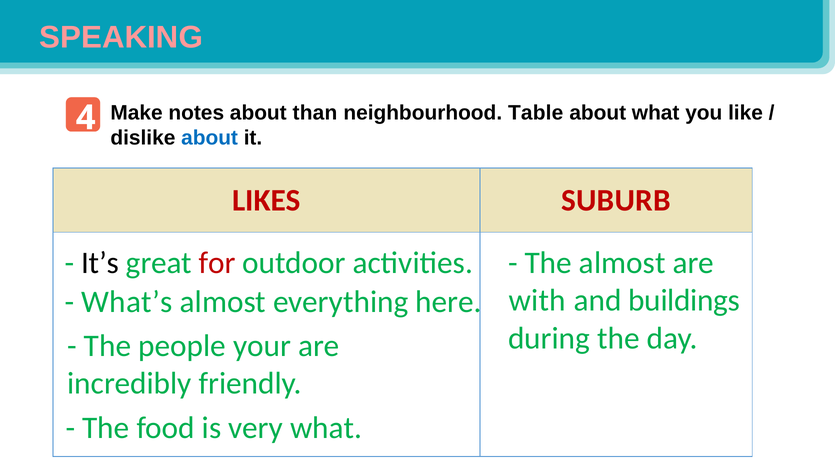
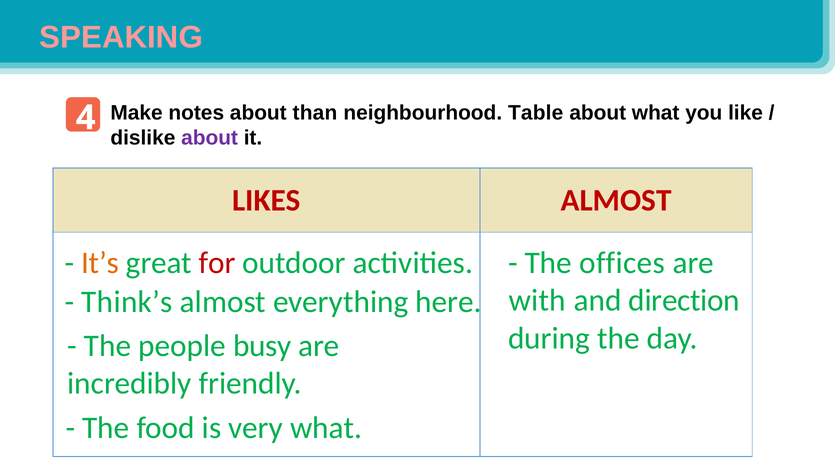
about colour: blue -> purple (210, 138)
LIKES SUBURB: SUBURB -> ALMOST (616, 200)
It’s colour: black -> orange (100, 263)
The almost: almost -> offices (622, 263)
buildings: buildings -> direction (684, 300)
What’s: What’s -> Think’s (127, 301)
your: your -> busy (262, 345)
